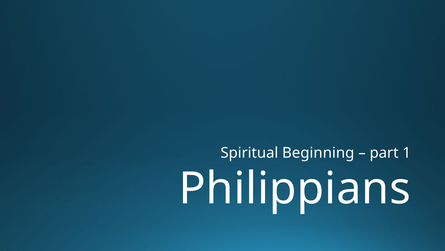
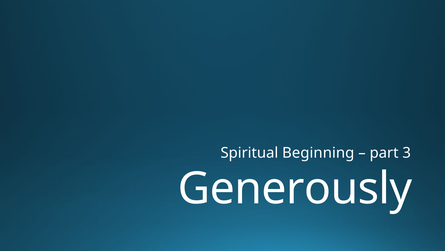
1: 1 -> 3 (407, 153)
Philippians: Philippians -> Generously (295, 188)
